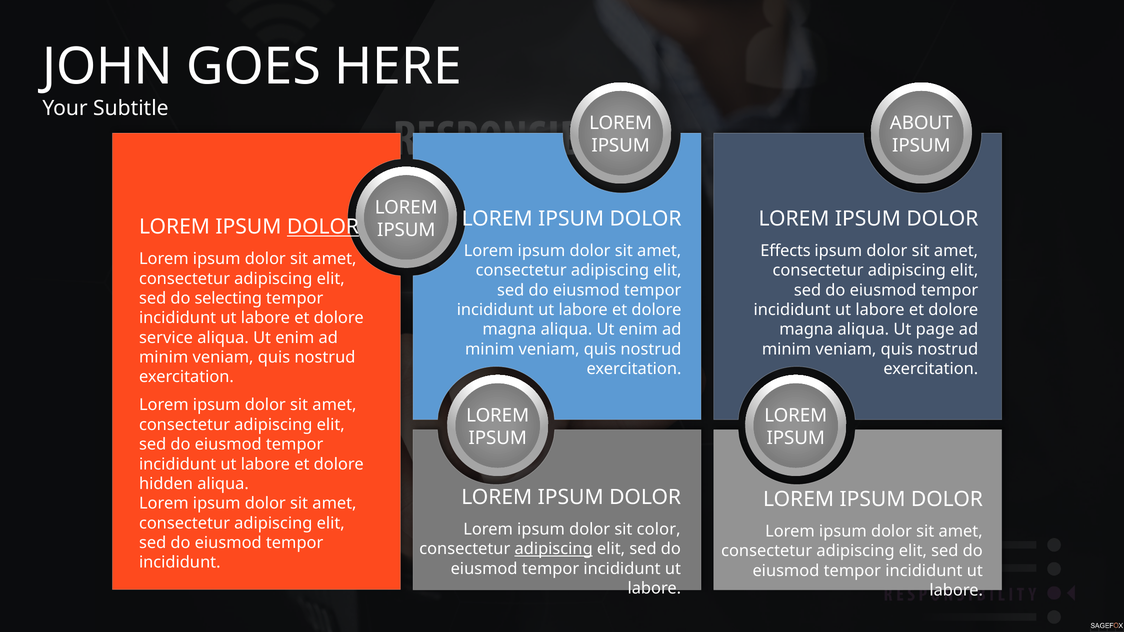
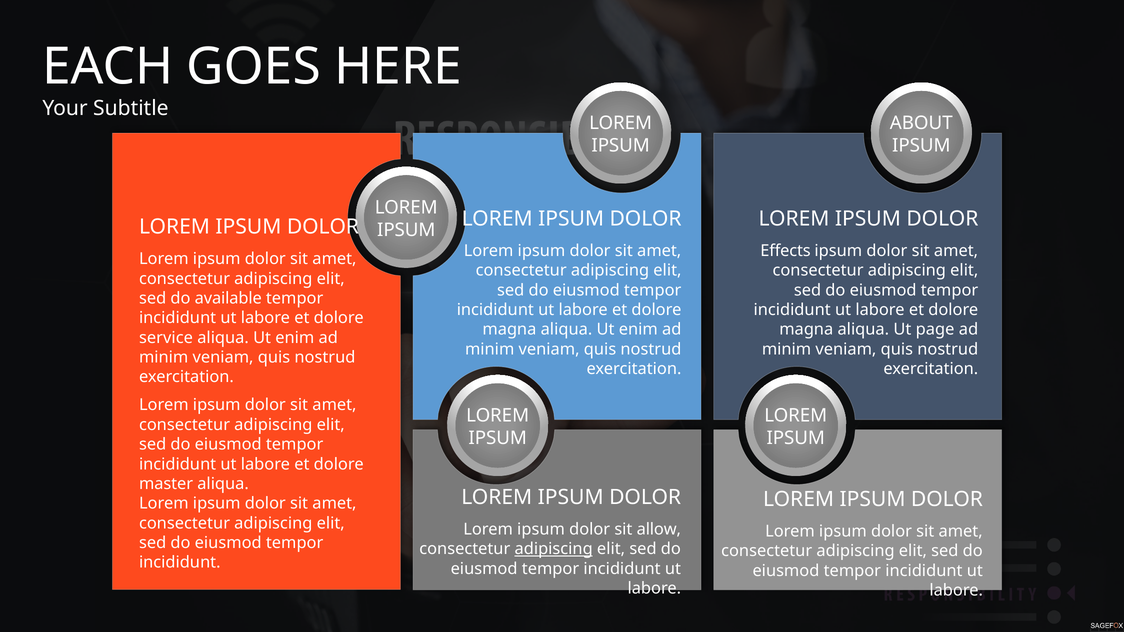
JOHN: JOHN -> EACH (108, 67)
DOLOR underline: present -> none (323, 227)
selecting: selecting -> available (228, 298)
hidden: hidden -> master (166, 484)
color: color -> allow (659, 530)
